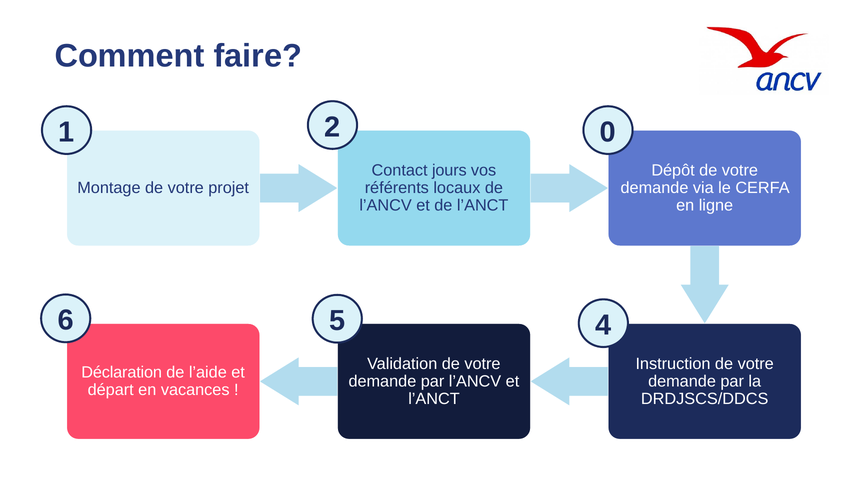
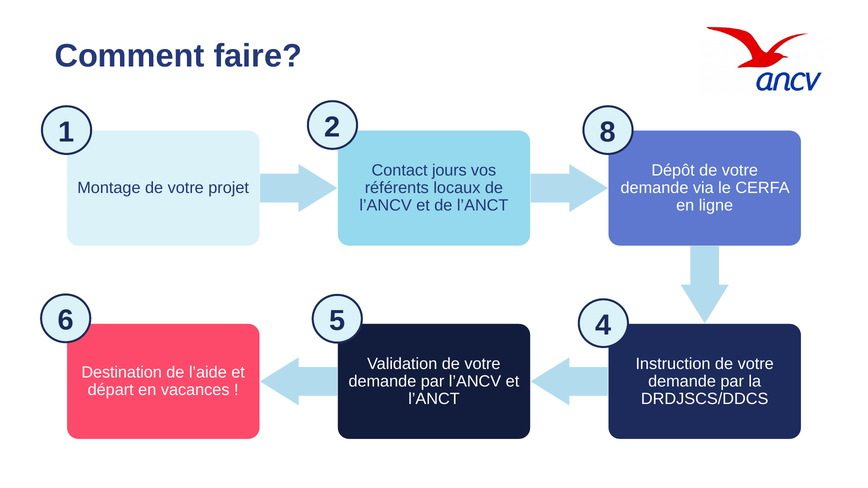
0: 0 -> 8 (608, 132)
Déclaration: Déclaration -> Destination (122, 373)
